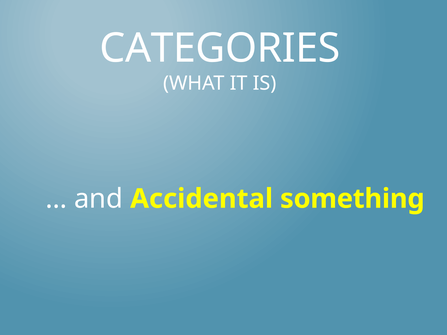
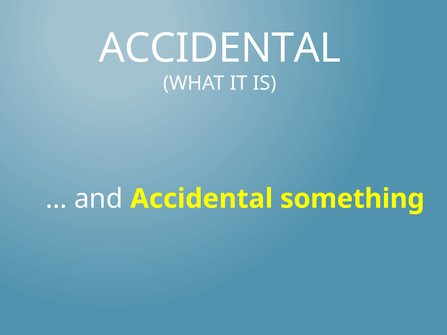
CATEGORIES: CATEGORIES -> ACCIDENTAL (220, 48)
